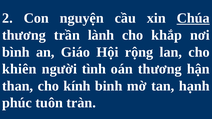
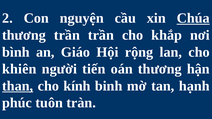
trần lành: lành -> trần (101, 35)
tình: tình -> tiến (94, 69)
than underline: none -> present (18, 86)
